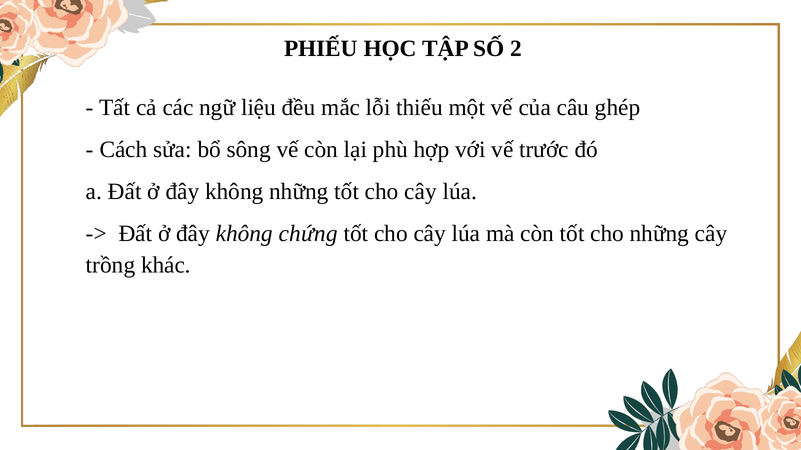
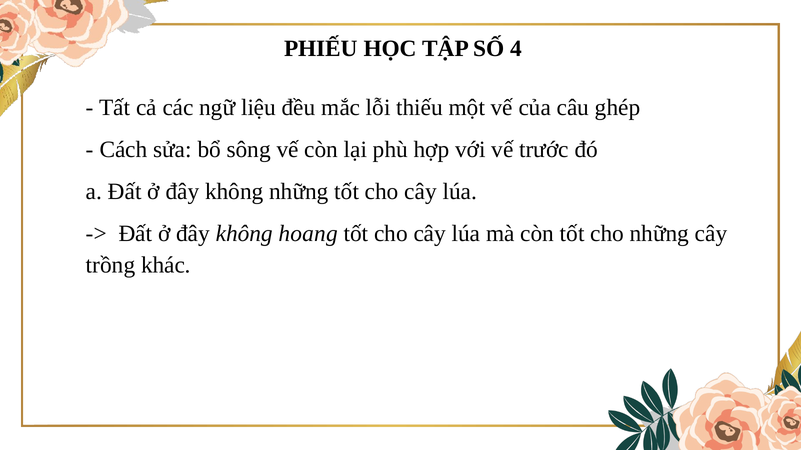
2: 2 -> 4 (516, 49)
chứng: chứng -> hoang (308, 234)
